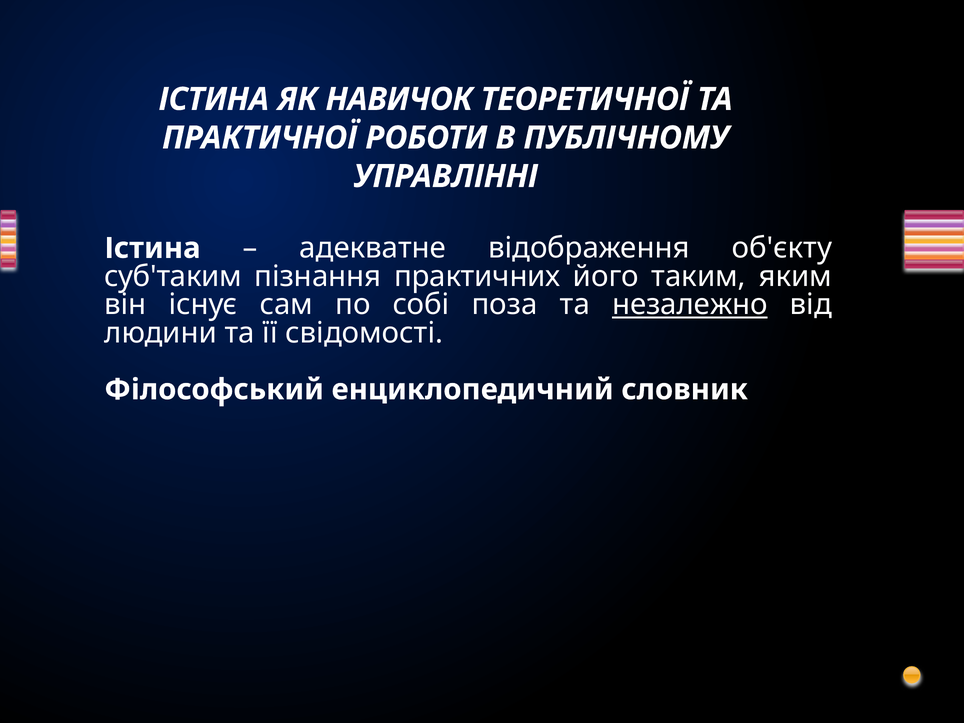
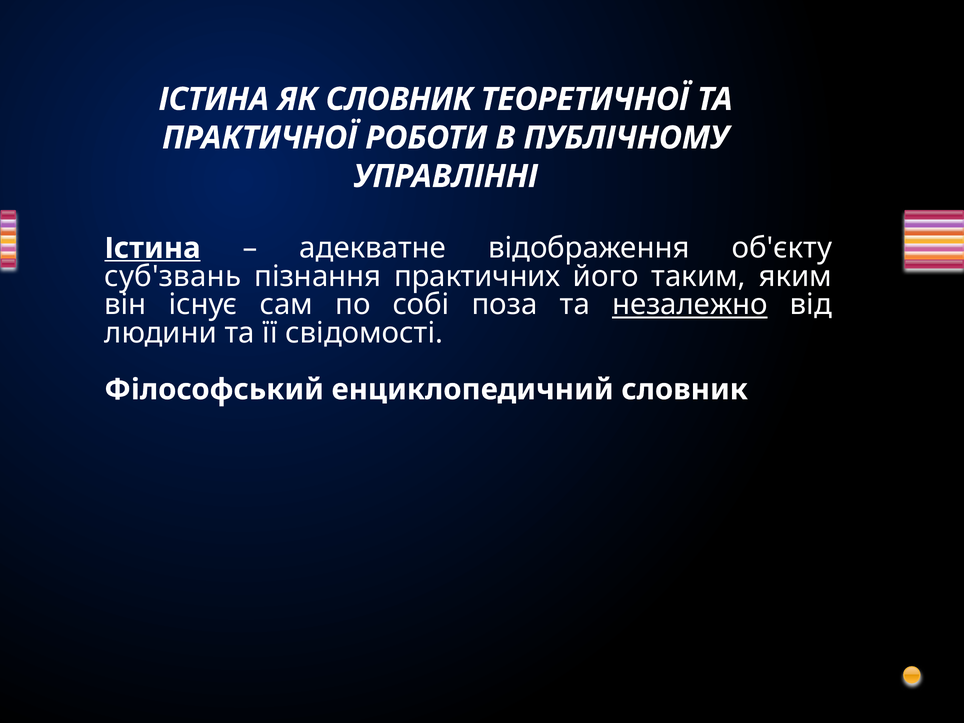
ЯК НАВИЧОК: НАВИЧОК -> СЛОВНИК (399, 99)
Істина underline: none -> present (152, 248)
суб'таким: суб'таким -> суб'звань (173, 276)
